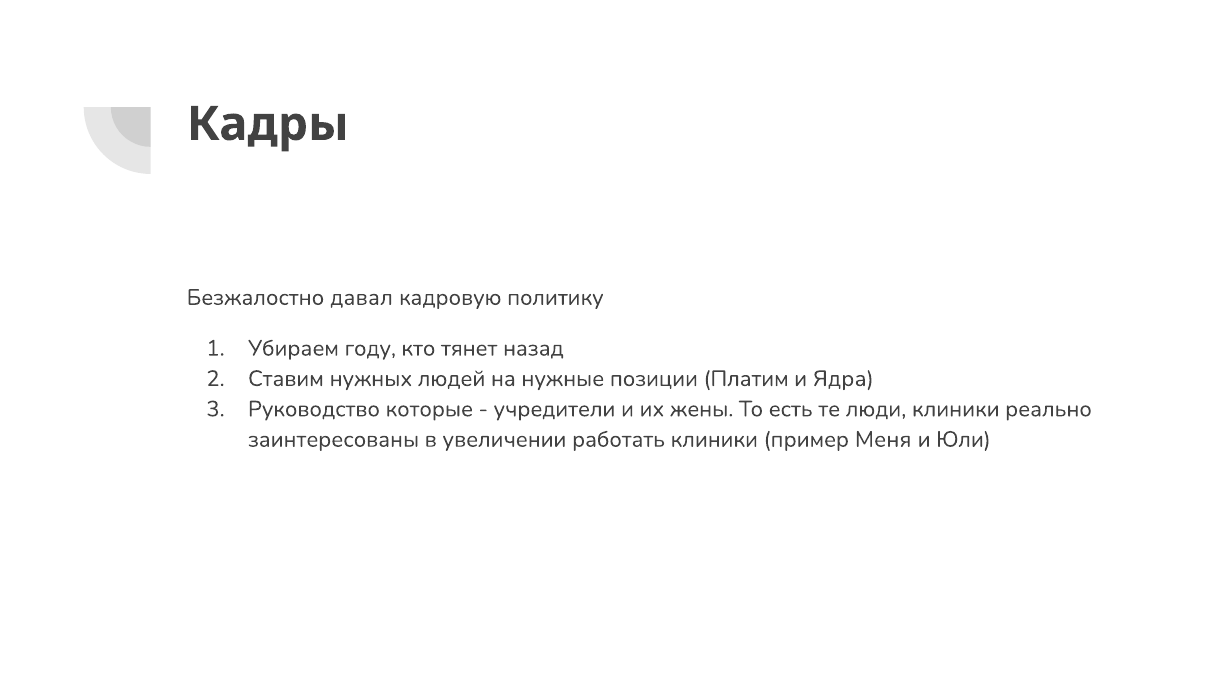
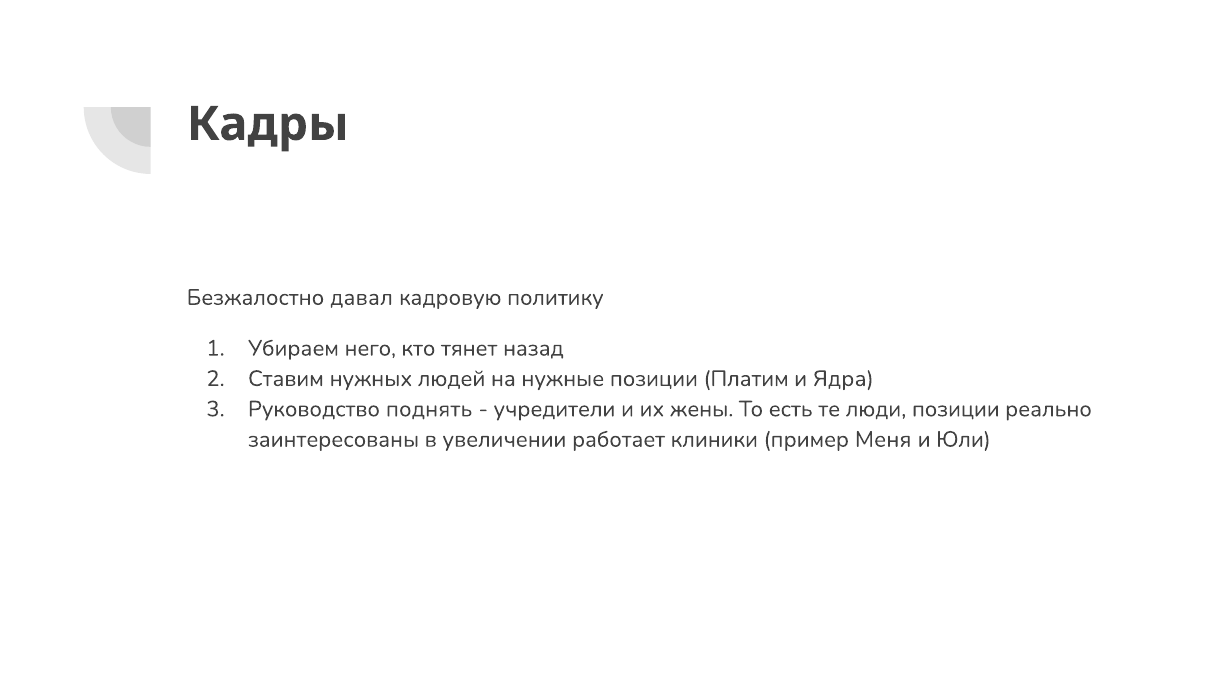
году: году -> него (370, 348)
которые: которые -> поднять (429, 409)
люди клиники: клиники -> позиции (956, 409)
работать: работать -> работает (619, 439)
